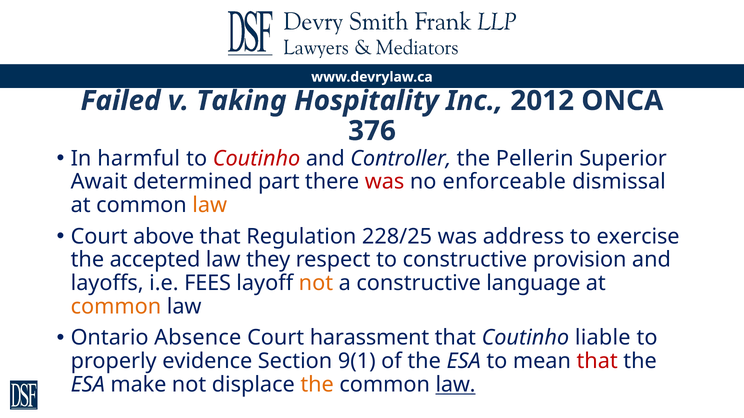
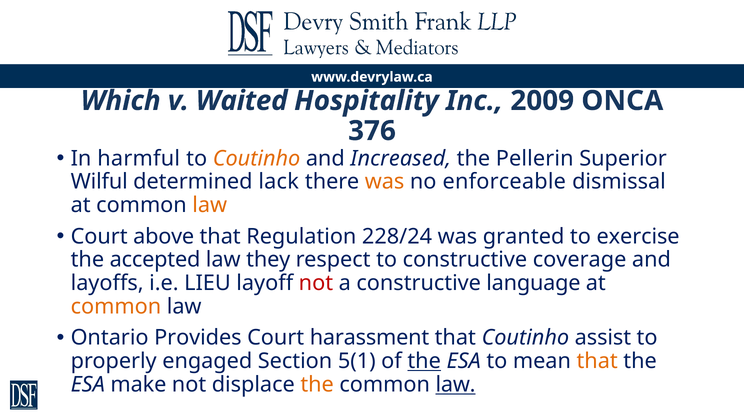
Failed: Failed -> Which (121, 101)
Taking: Taking -> Waited (242, 101)
2012: 2012 -> 2009 (542, 101)
Coutinho colour: red -> orange (257, 159)
Controller: Controller -> Increased (401, 159)
Await: Await -> Wilful (99, 182)
part: part -> lack (279, 182)
was colour: red -> orange (385, 182)
228/25: 228/25 -> 228/24 (397, 237)
address: address -> granted (524, 237)
provision: provision -> coverage (580, 260)
FEES: FEES -> LIEU (207, 284)
not colour: orange -> red (316, 284)
Absence: Absence -> Provides (198, 338)
liable: liable -> assist (603, 338)
evidence: evidence -> engaged (207, 362)
9(1: 9(1 -> 5(1 (357, 362)
the underline: none -> present (424, 362)
that colour: red -> orange (597, 362)
